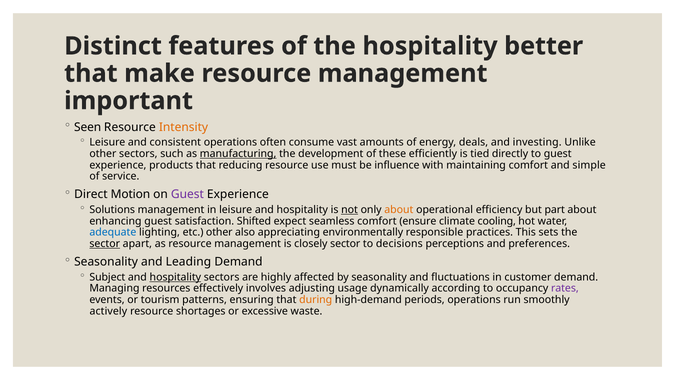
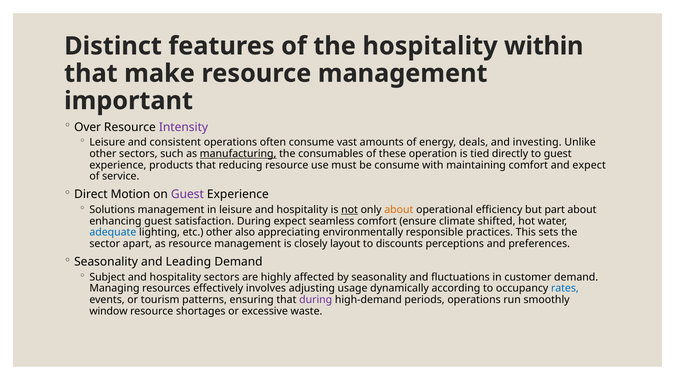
better: better -> within (544, 46)
Seen: Seen -> Over (88, 127)
Intensity colour: orange -> purple (183, 127)
development: development -> consumables (331, 153)
efficiently: efficiently -> operation (433, 153)
be influence: influence -> consume (397, 165)
and simple: simple -> expect (589, 165)
satisfaction Shifted: Shifted -> During (254, 221)
cooling: cooling -> shifted (497, 221)
sector underline: present -> none (105, 244)
closely sector: sector -> layout (345, 244)
decisions: decisions -> discounts (399, 244)
hospitality underline: present -> none (175, 277)
rates colour: purple -> blue (565, 288)
during colour: orange -> purple (316, 300)
actively: actively -> window (108, 311)
